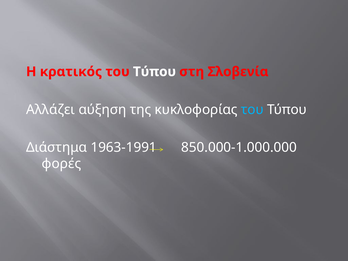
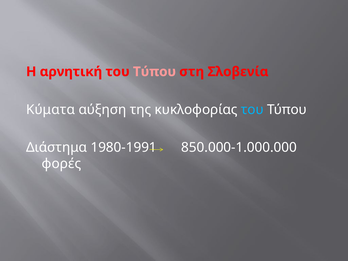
κρατικός: κρατικός -> αρνητική (71, 72)
Τύπου colour: white -> pink (155, 72)
Αλλάζει: Αλλάζει -> Κύματα (51, 110)
1963-1991: 1963-1991 -> 1980-1991 (124, 148)
